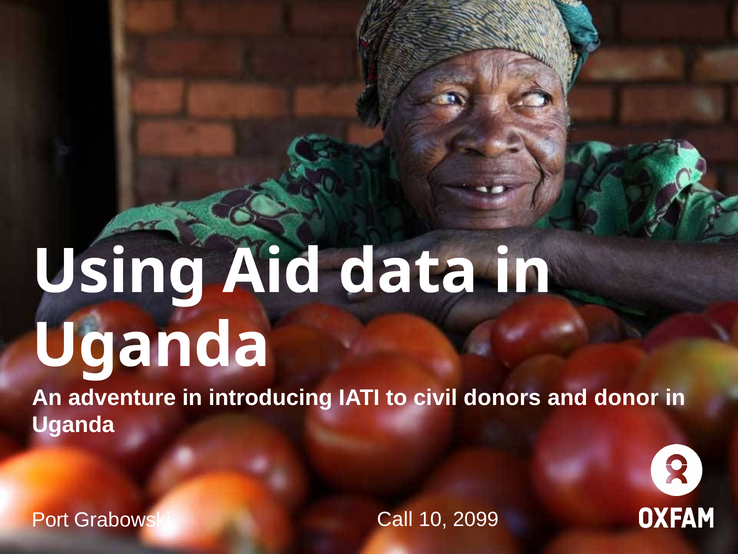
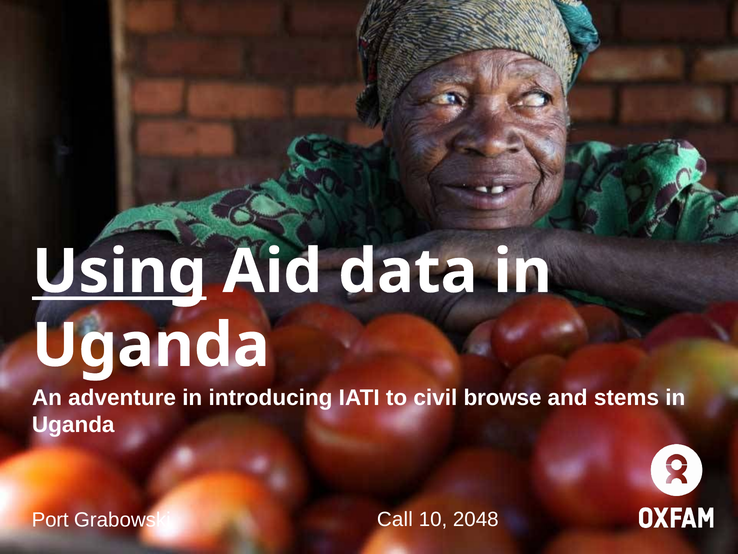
Using underline: none -> present (119, 271)
donors: donors -> browse (503, 397)
donor: donor -> stems (626, 397)
2099: 2099 -> 2048 (476, 519)
